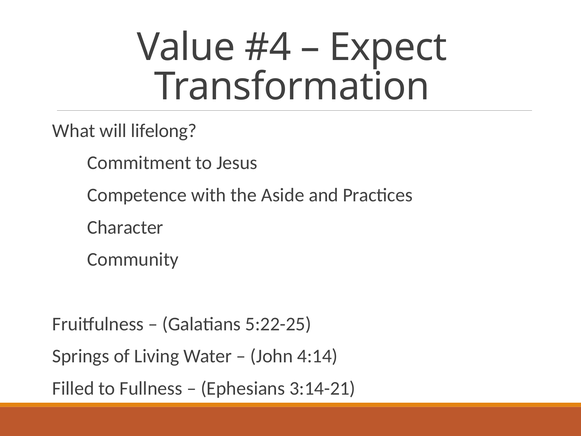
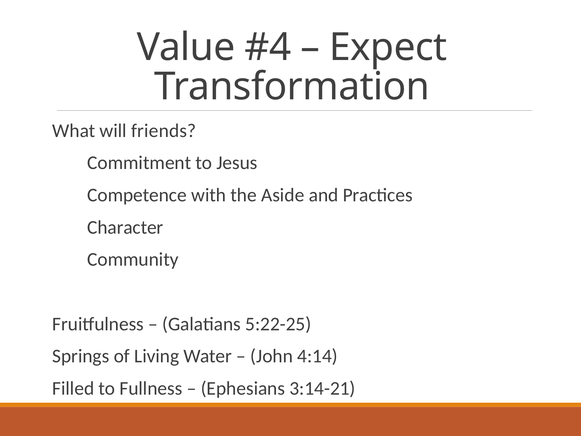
lifelong: lifelong -> friends (164, 131)
